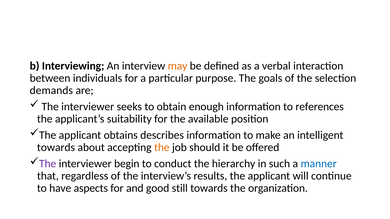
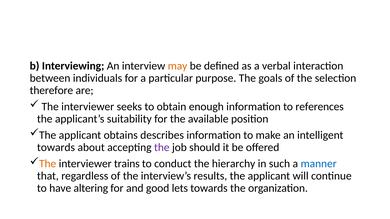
demands: demands -> therefore (51, 90)
the colour: orange -> purple (162, 148)
The colour: purple -> orange (48, 164)
begin: begin -> trains (127, 164)
aspects: aspects -> altering (91, 188)
still: still -> lets (180, 188)
